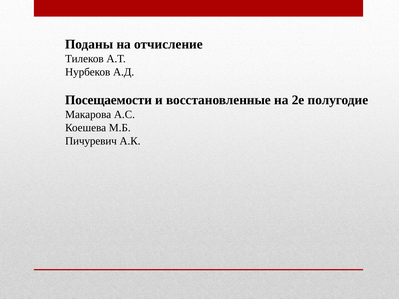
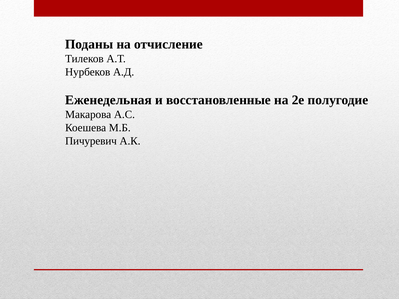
Посещаемости: Посещаемости -> Еженедельная (108, 100)
